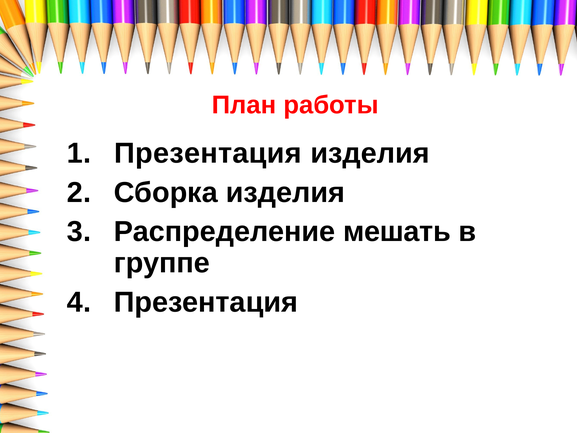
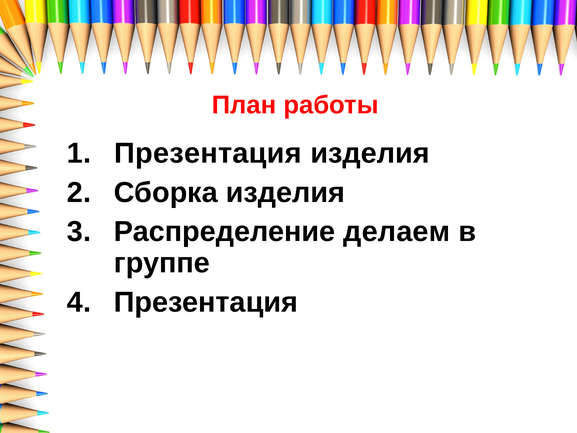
мешать: мешать -> делаем (397, 232)
